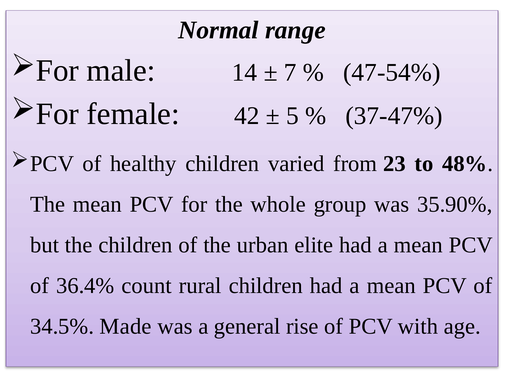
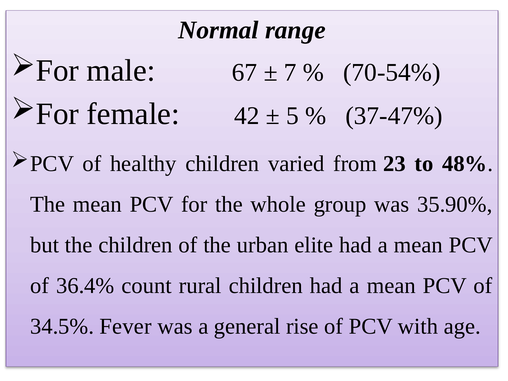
14: 14 -> 67 (245, 72)
47-54%: 47-54% -> 70-54% (392, 72)
Made: Made -> Fever (126, 326)
